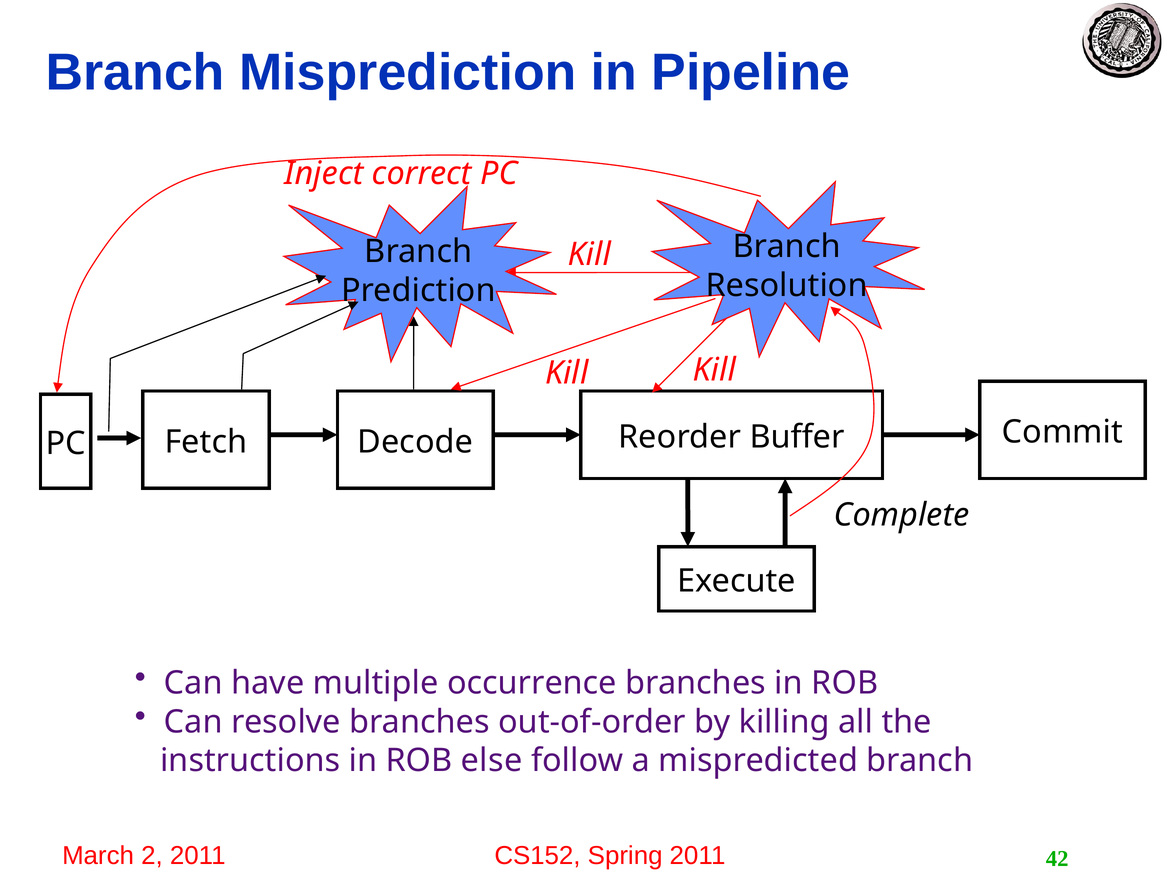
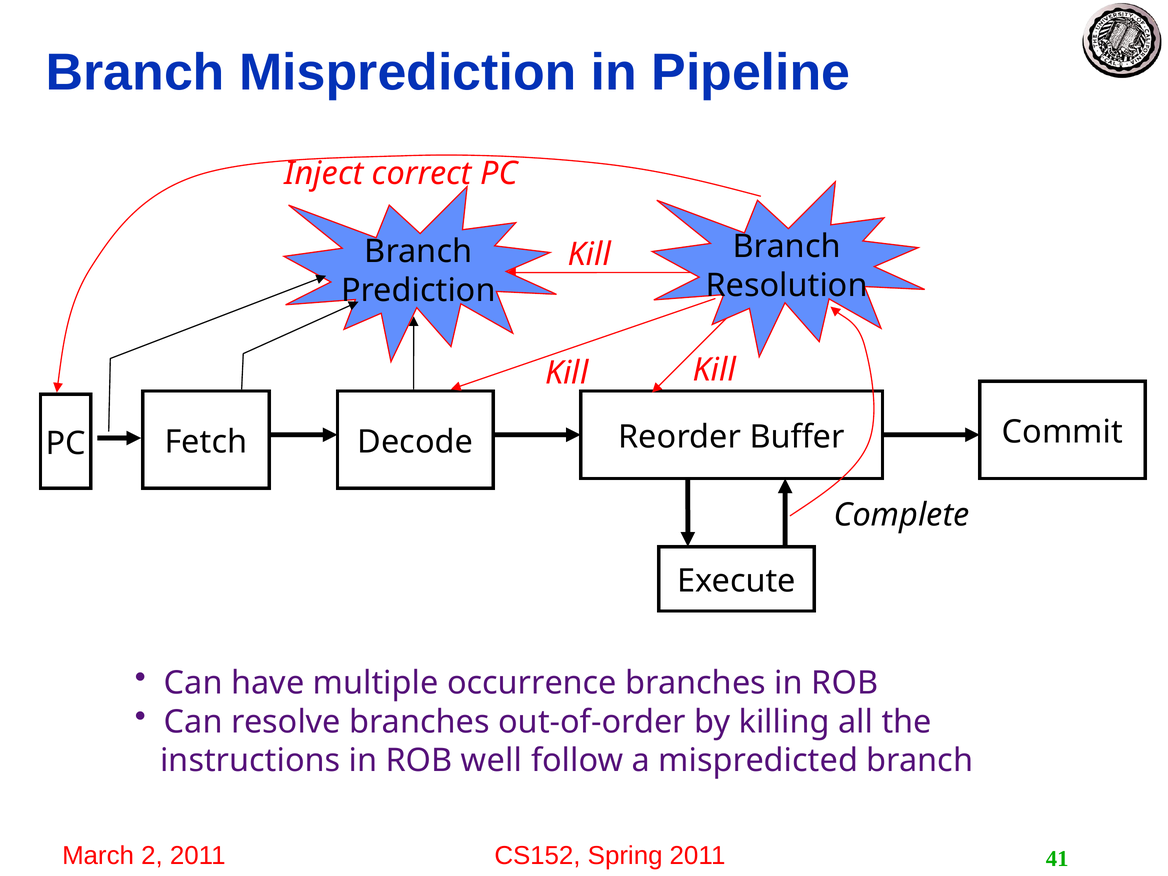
else: else -> well (492, 761)
42: 42 -> 41 (1057, 859)
